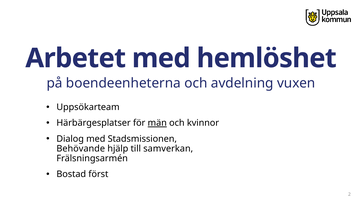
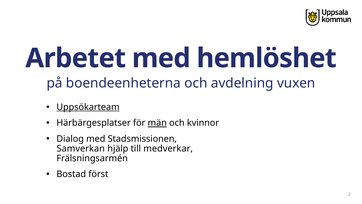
Uppsökarteam underline: none -> present (88, 107)
Behövande: Behövande -> Samverkan (81, 148)
samverkan: samverkan -> medverkar (168, 148)
